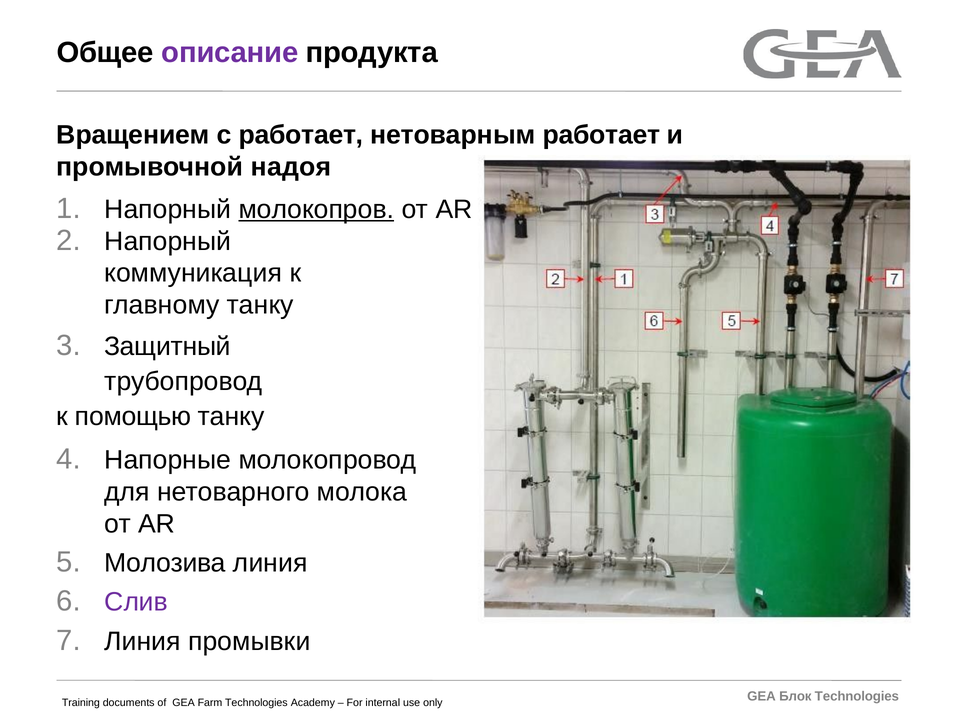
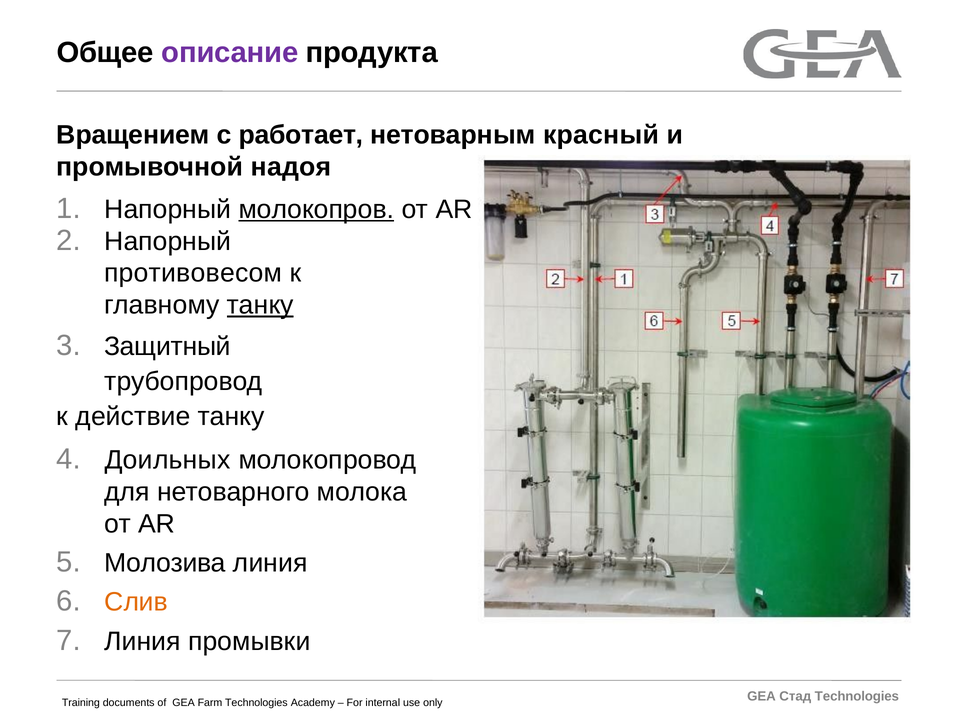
нетоварным работает: работает -> красный (601, 135)
коммуникация: коммуникация -> противовесом (193, 273)
танку underline: none -> present (260, 305)
помощью: помощью -> действие (133, 417)
Напорные: Напорные -> Доильных (168, 460)
Слив colour: purple -> orange (136, 602)
Блок: Блок -> Стад (795, 697)
